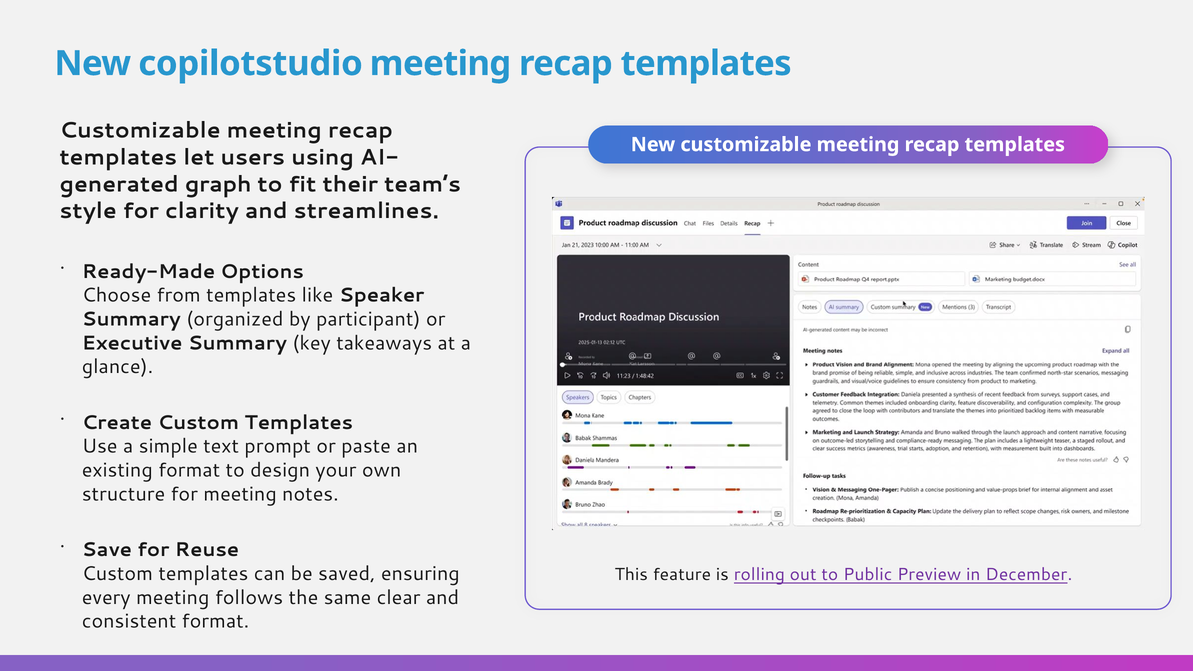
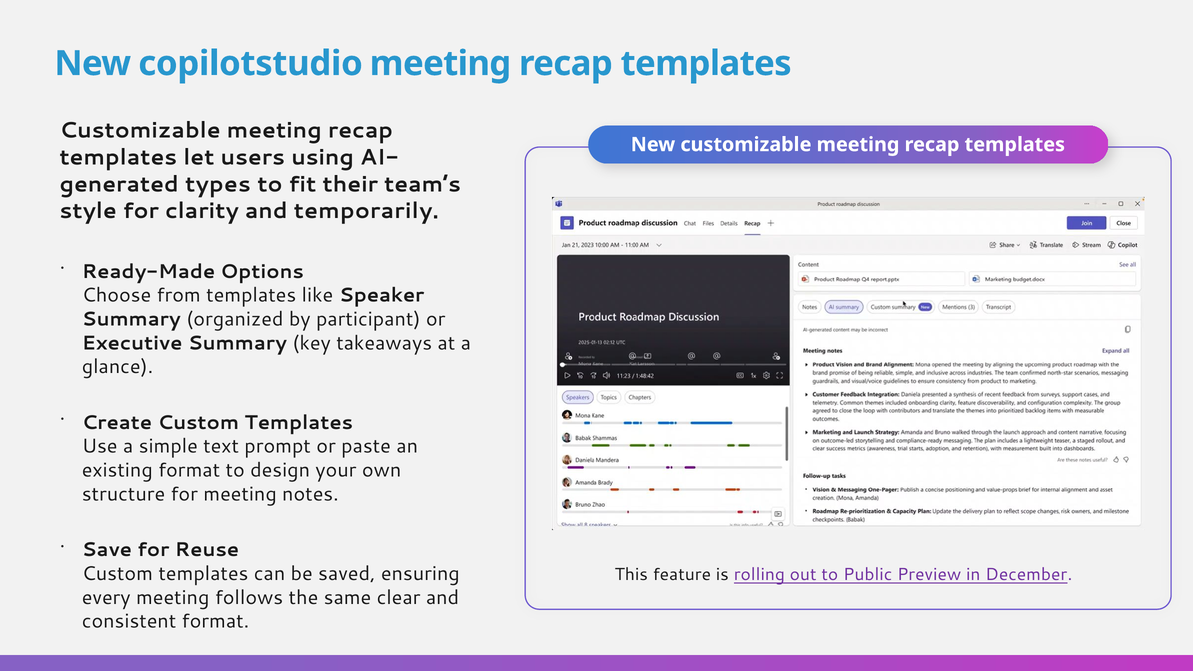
graph: graph -> types (218, 184)
streamlines: streamlines -> temporarily (366, 211)
